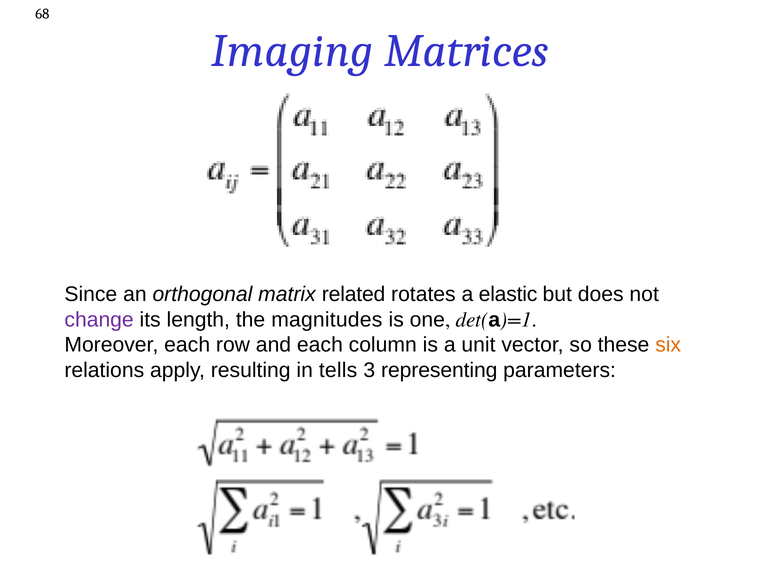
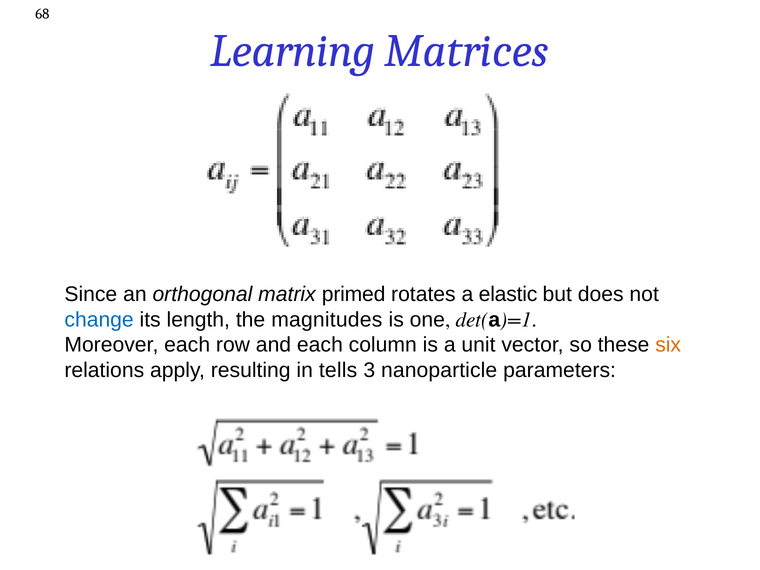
Imaging: Imaging -> Learning (293, 51)
related: related -> primed (354, 294)
change colour: purple -> blue (99, 320)
representing: representing -> nanoparticle (439, 370)
